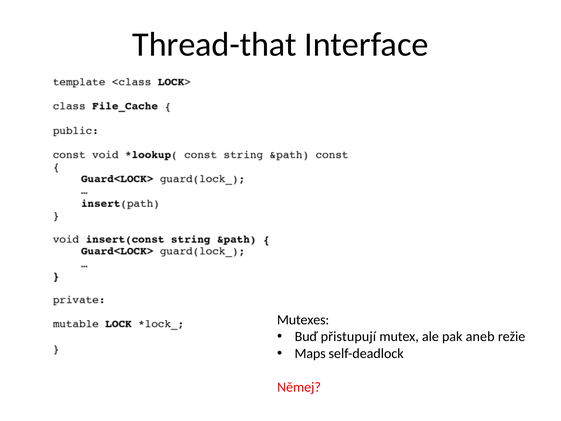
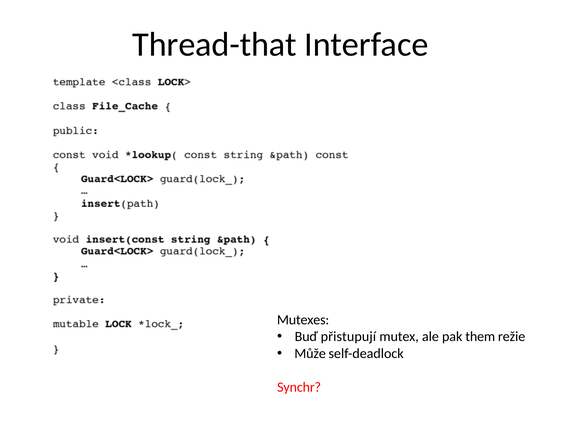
aneb: aneb -> them (480, 336)
Maps: Maps -> Může (310, 353)
Němej: Němej -> Synchr (299, 387)
